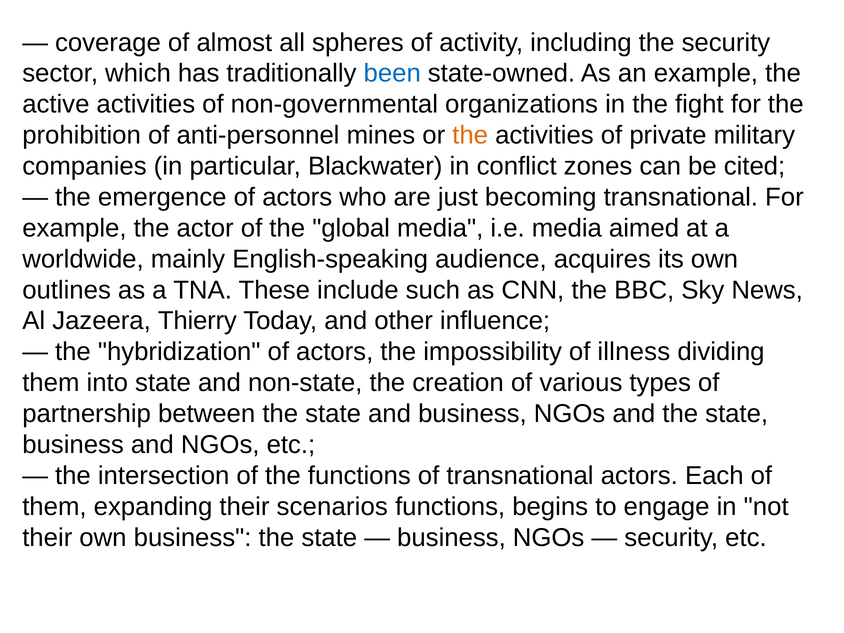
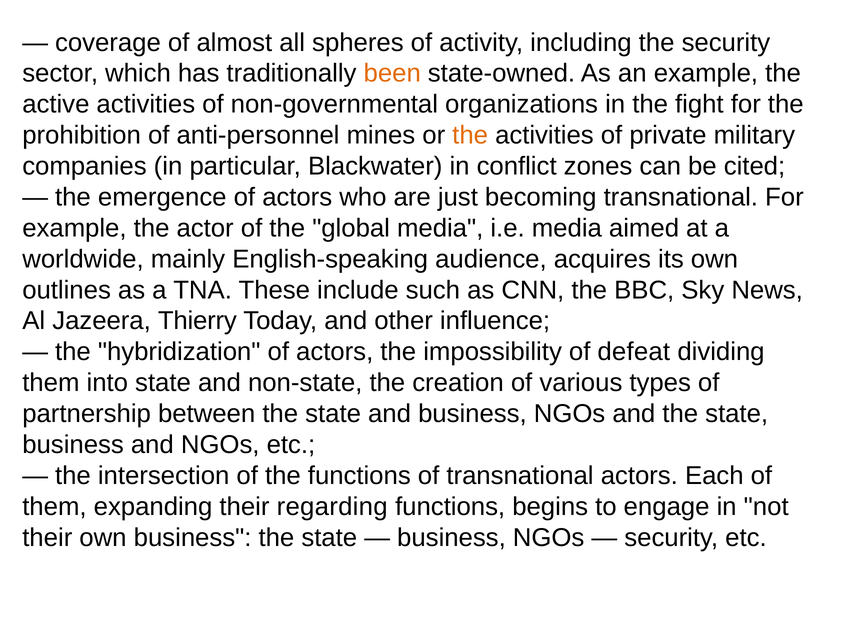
been colour: blue -> orange (392, 73)
illness: illness -> defeat (634, 352)
scenarios: scenarios -> regarding (332, 507)
